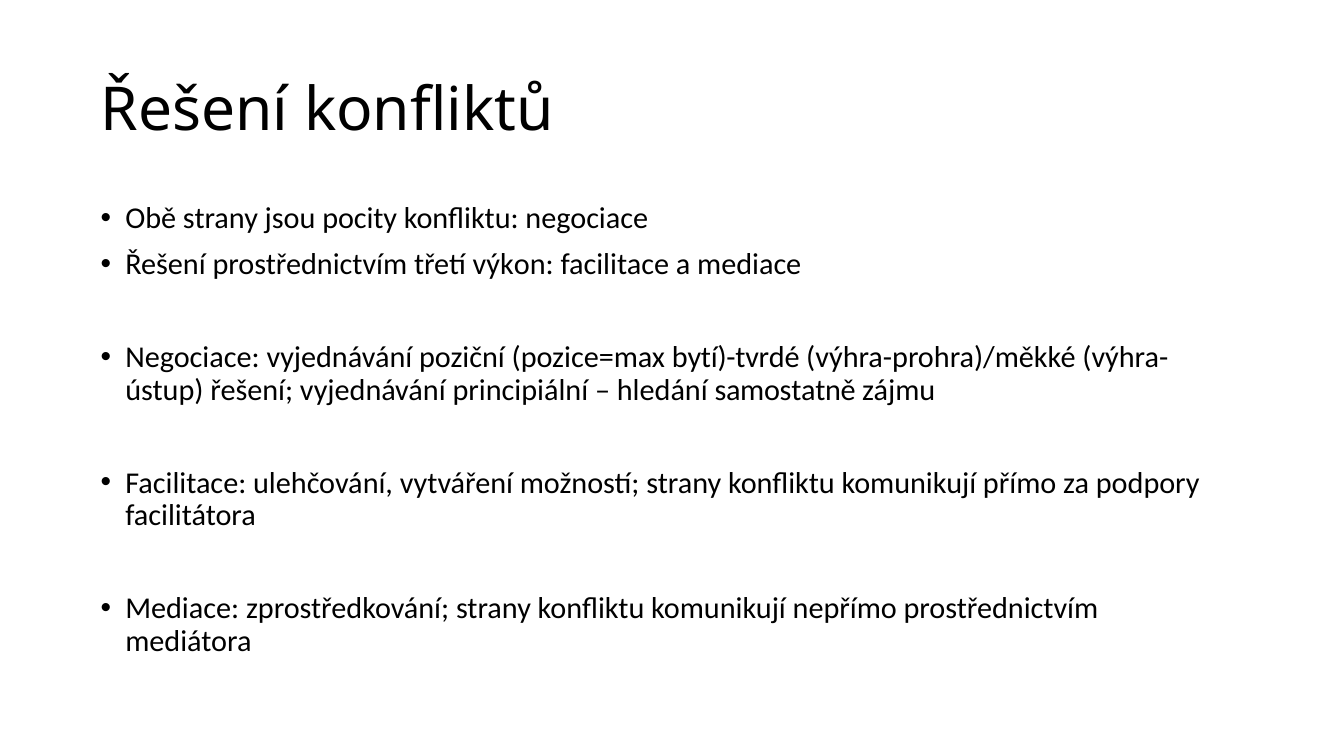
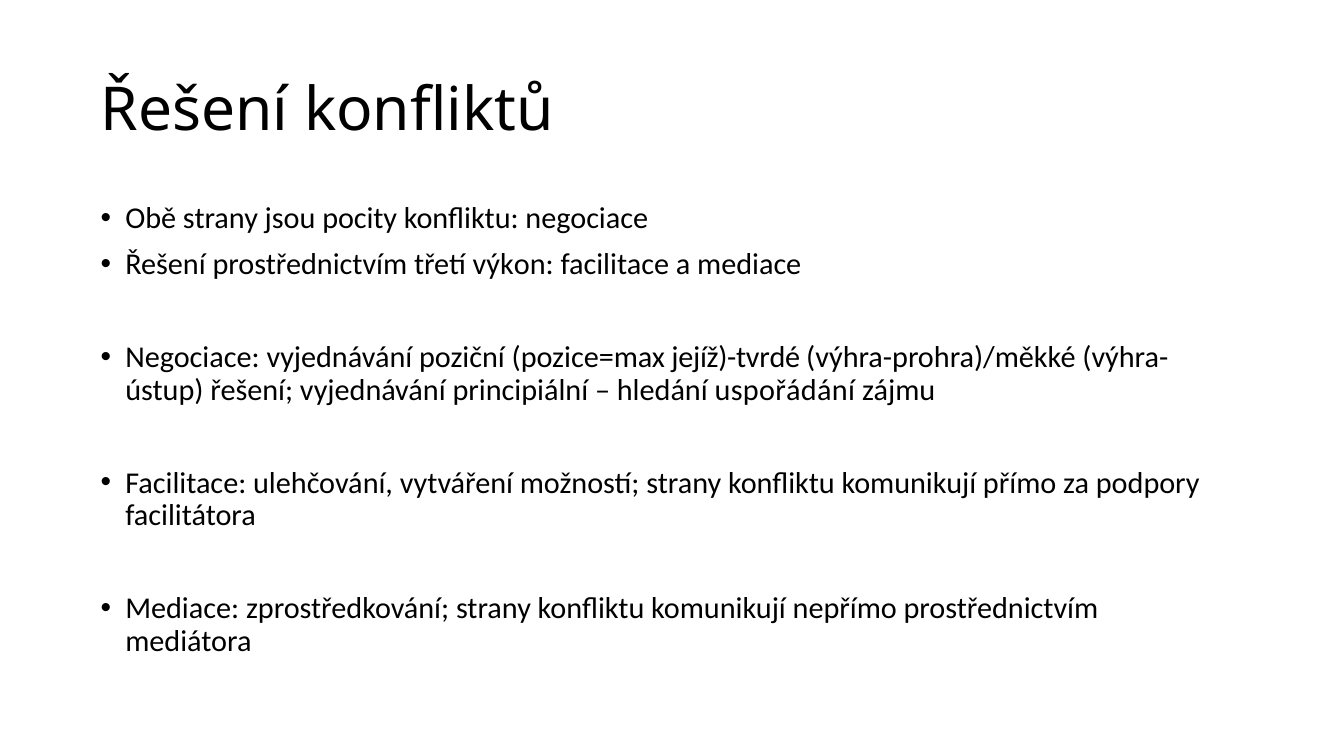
bytí)-tvrdé: bytí)-tvrdé -> jejíž)-tvrdé (736, 358)
samostatně: samostatně -> uspořádání (785, 391)
